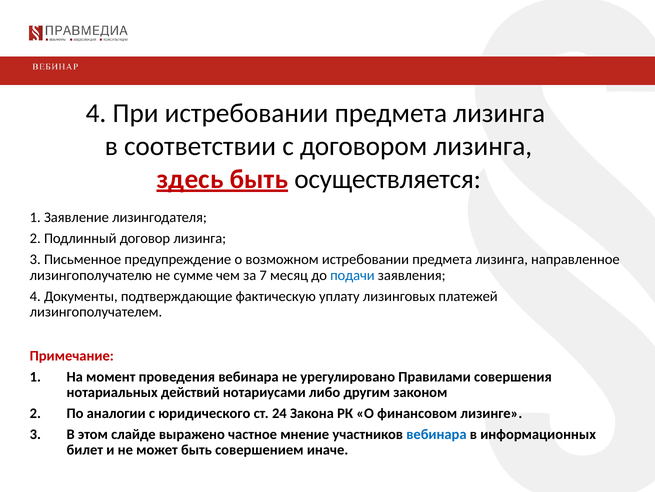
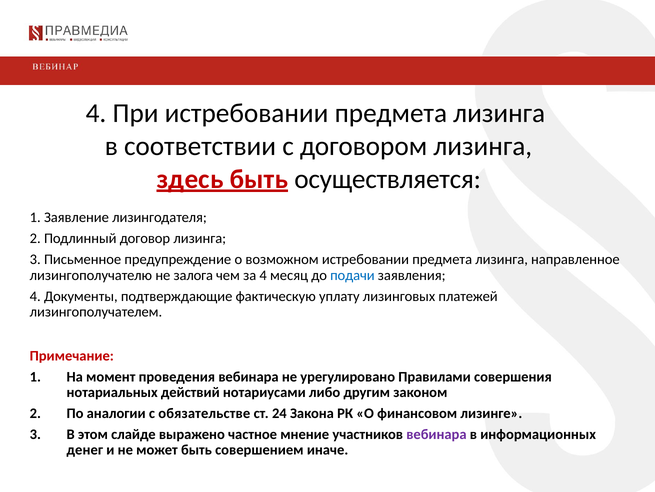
сумме: сумме -> залога (193, 275)
за 7: 7 -> 4 (263, 275)
юридического: юридического -> обязательстве (204, 413)
вебинара colour: blue -> purple (436, 434)
билет: билет -> денег (85, 449)
